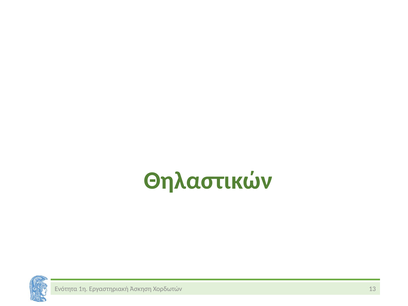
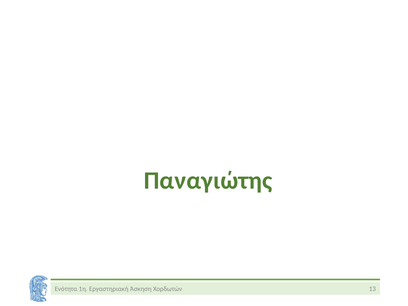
Θηλαστικών: Θηλαστικών -> Παναγιώτης (208, 181)
